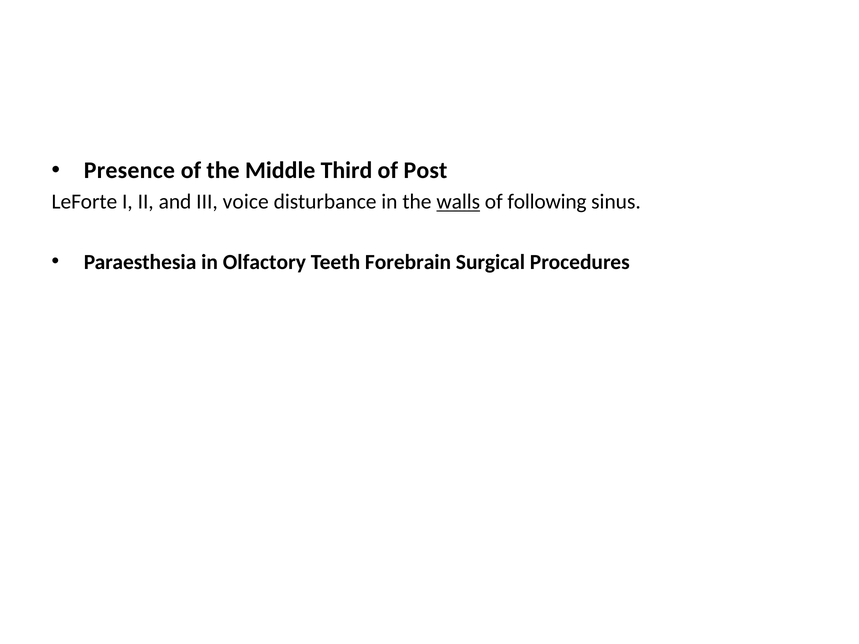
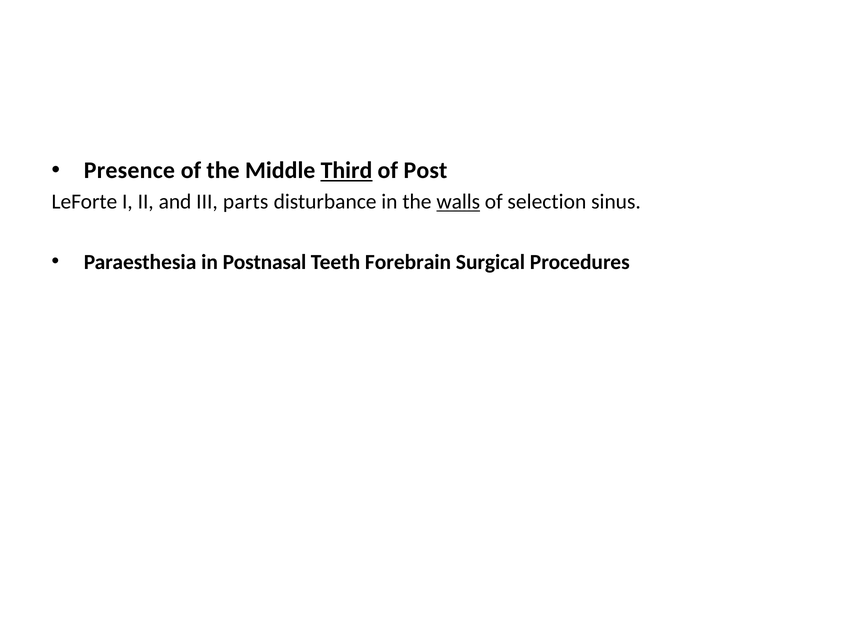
Third underline: none -> present (346, 171)
voice: voice -> parts (246, 202)
following: following -> selection (547, 202)
Olfactory: Olfactory -> Postnasal (265, 262)
